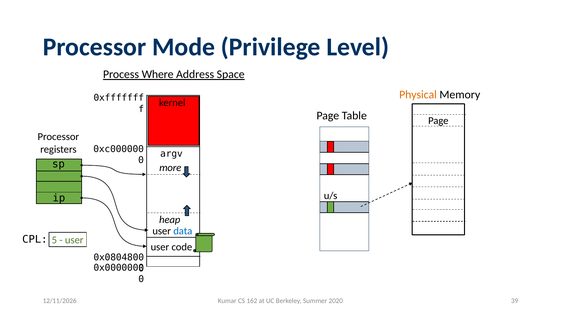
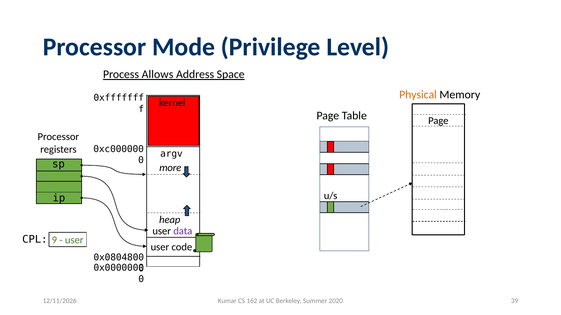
Where: Where -> Allows (158, 75)
data colour: blue -> purple (183, 231)
5: 5 -> 9 (54, 241)
